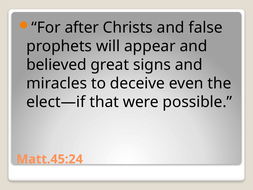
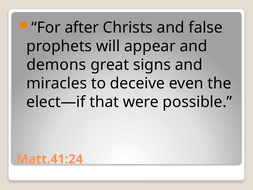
believed: believed -> demons (56, 65)
Matt.45:24: Matt.45:24 -> Matt.41:24 (50, 159)
